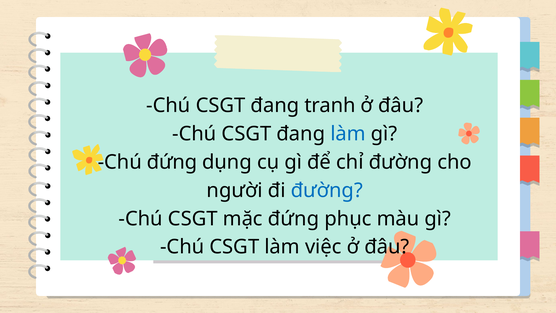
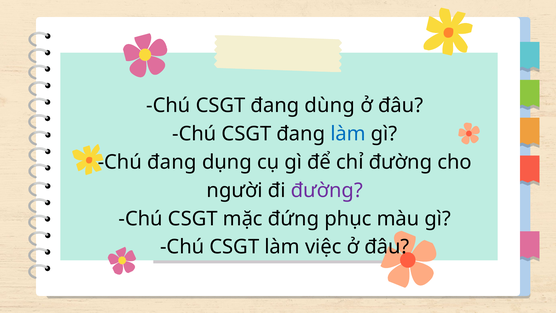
tranh: tranh -> dùng (330, 106)
Chú đứng: đứng -> đang (172, 162)
đường colour: blue -> purple (327, 190)
